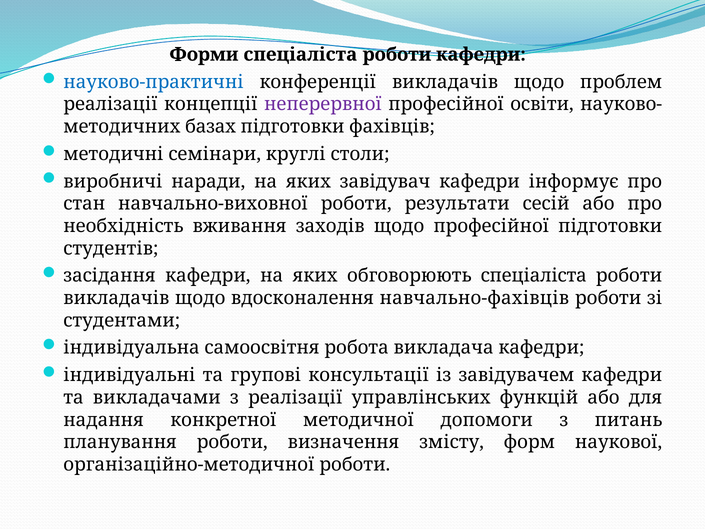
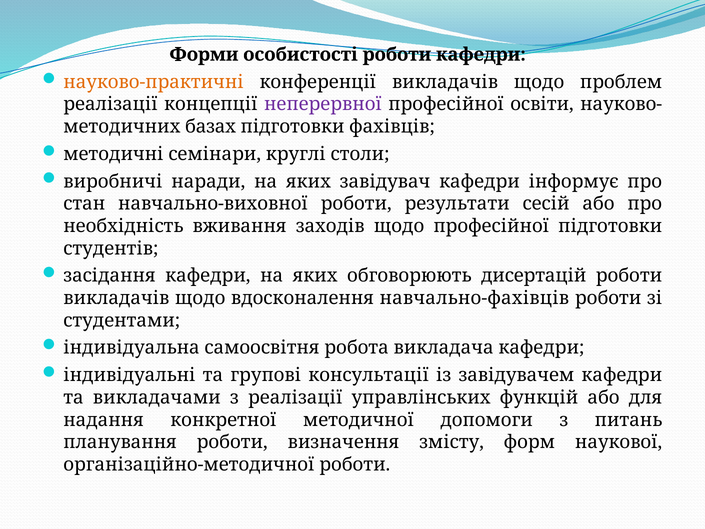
Форми спеціаліста: спеціаліста -> особистості (300, 54)
науково-практичні colour: blue -> orange (154, 82)
обговорюють спеціаліста: спеціаліста -> дисертацій (534, 276)
